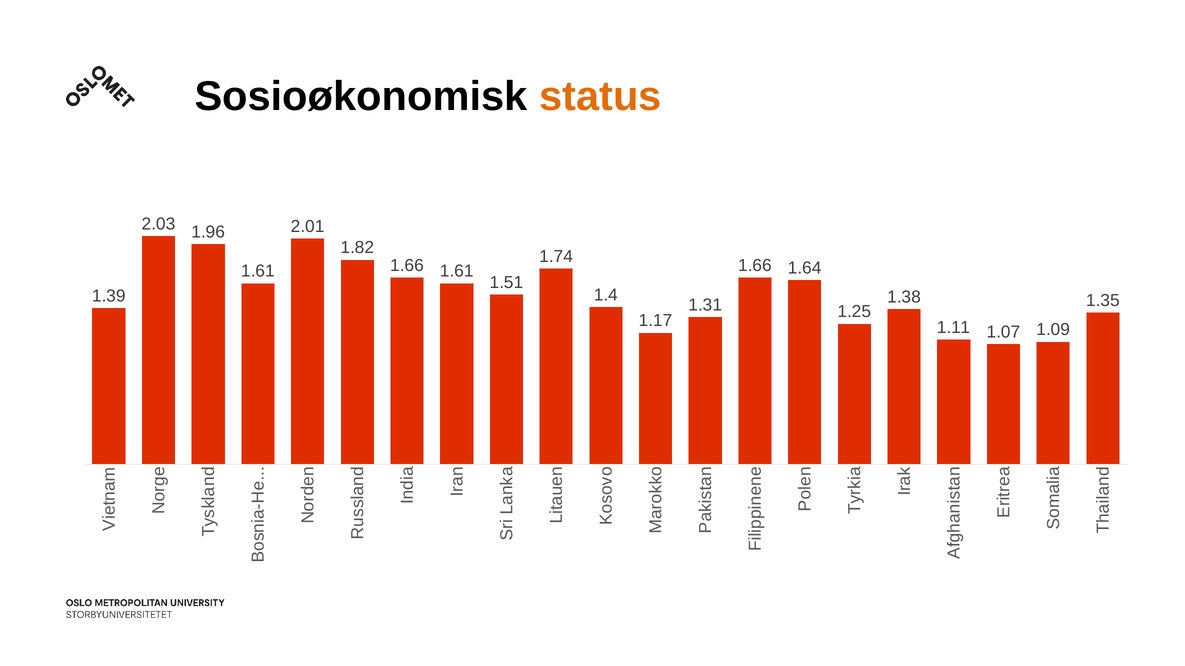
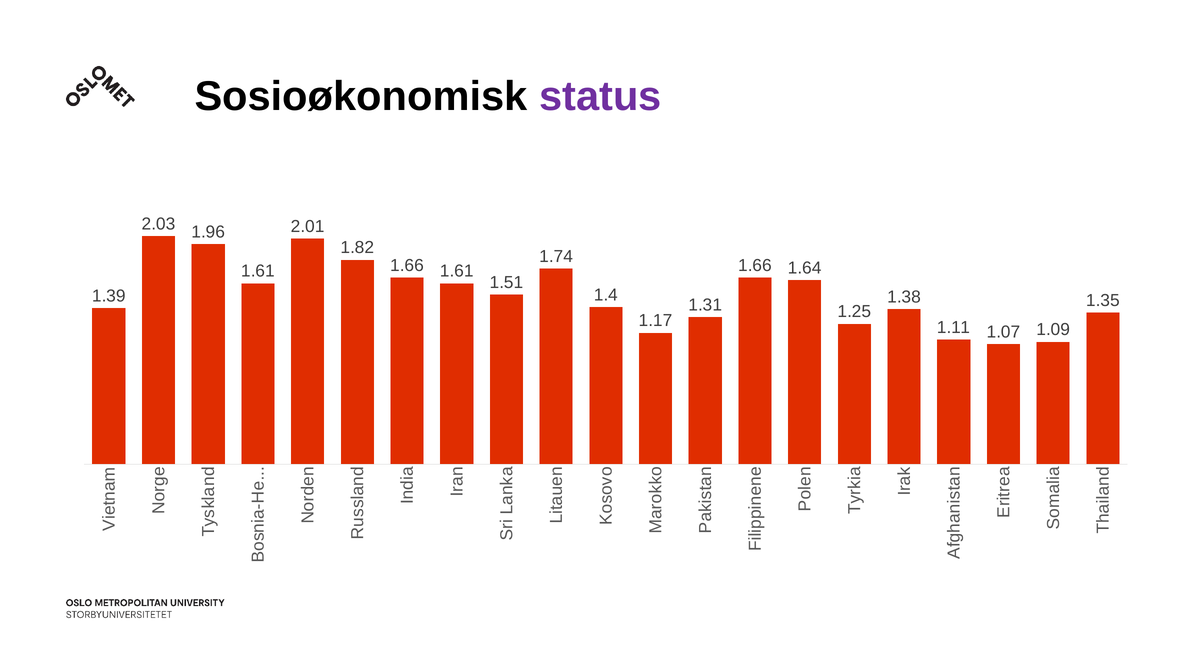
status colour: orange -> purple (600, 96)
